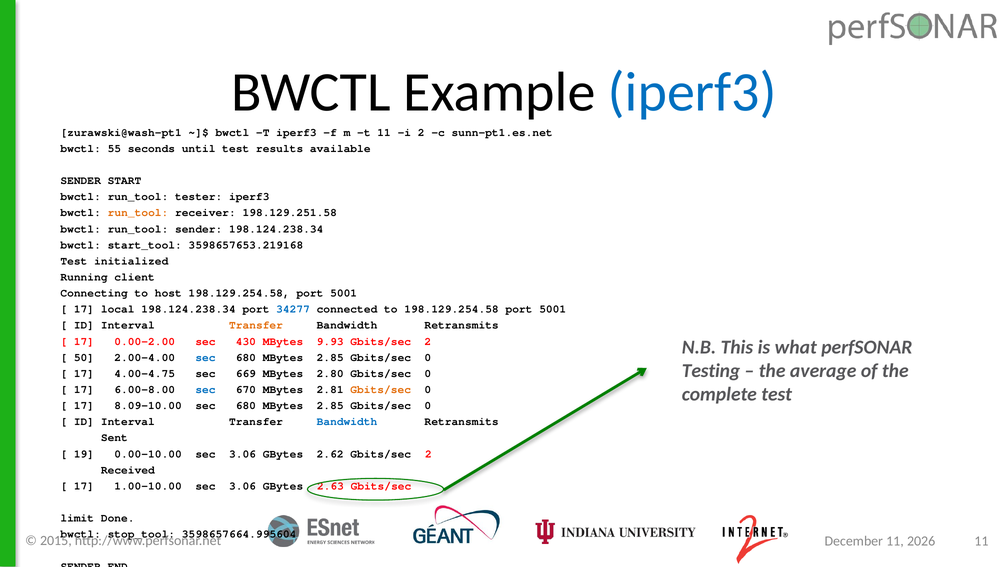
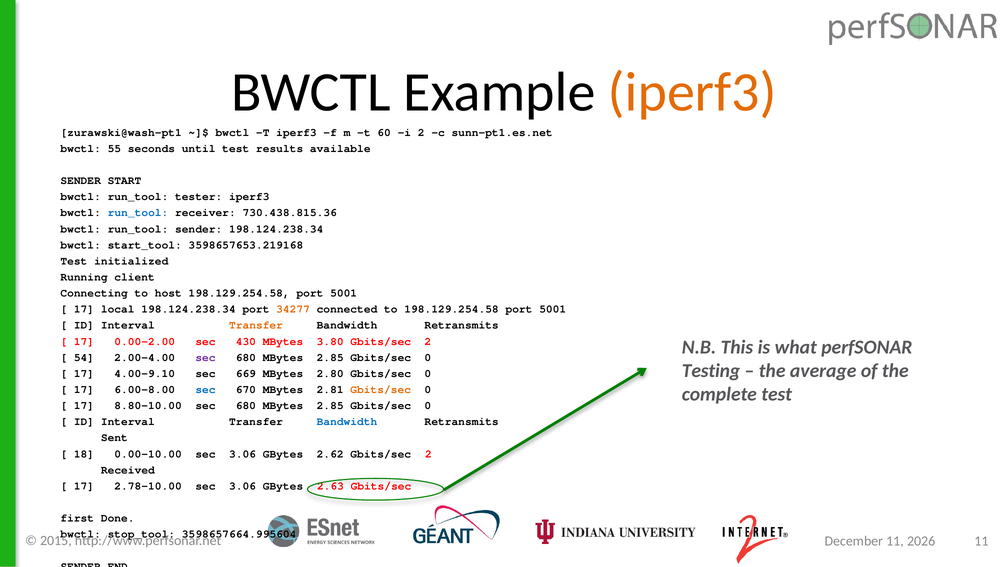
iperf3 colour: blue -> orange (692, 92)
t 11: 11 -> 60 (384, 132)
run_tool colour: orange -> blue (138, 213)
198.129.251.58: 198.129.251.58 -> 730.438.815.36 (290, 213)
34277 colour: blue -> orange (293, 309)
9.93: 9.93 -> 3.80 (330, 341)
50: 50 -> 54 (84, 357)
sec colour: blue -> purple (205, 357)
4.00-4.75: 4.00-4.75 -> 4.00-9.10 (145, 373)
8.09-10.00: 8.09-10.00 -> 8.80-10.00 (148, 406)
19: 19 -> 18 (84, 454)
1.00-10.00: 1.00-10.00 -> 2.78-10.00 (148, 486)
limit: limit -> first (77, 518)
